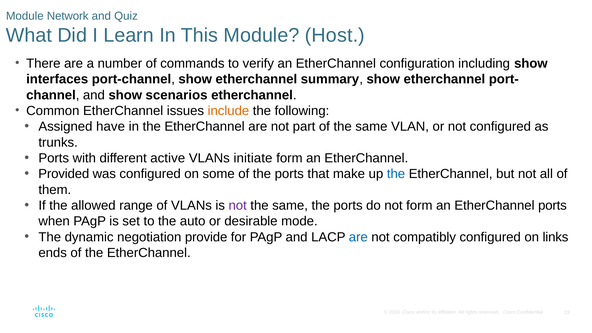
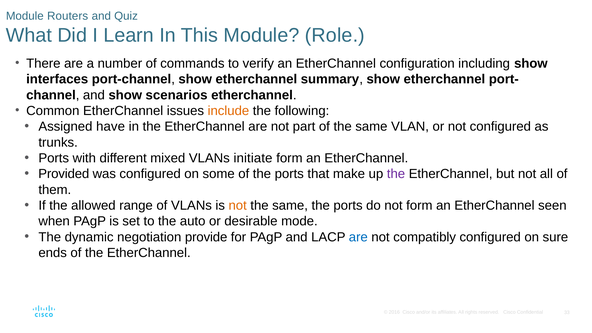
Network: Network -> Routers (68, 16)
Host: Host -> Role (335, 35)
active: active -> mixed (168, 158)
the colour: blue -> purple (396, 174)
not colour: purple -> orange (238, 205)
EtherChannel ports: ports -> seen (552, 205)
links: links -> sure (555, 237)
